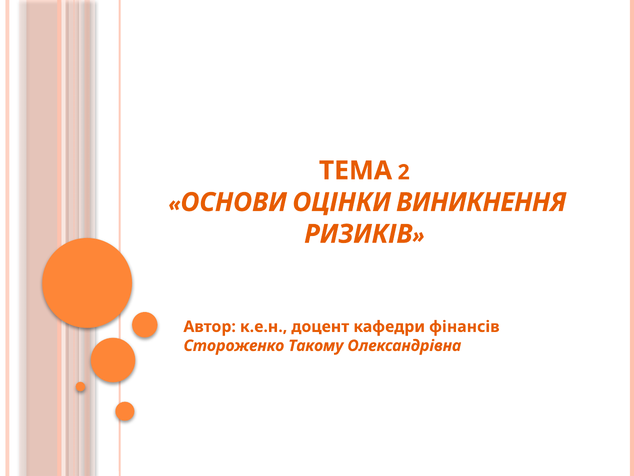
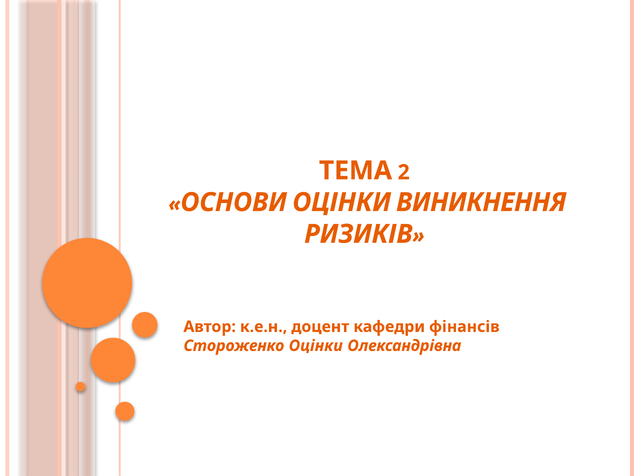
Стороженко Такому: Такому -> Оцінки (316, 345)
